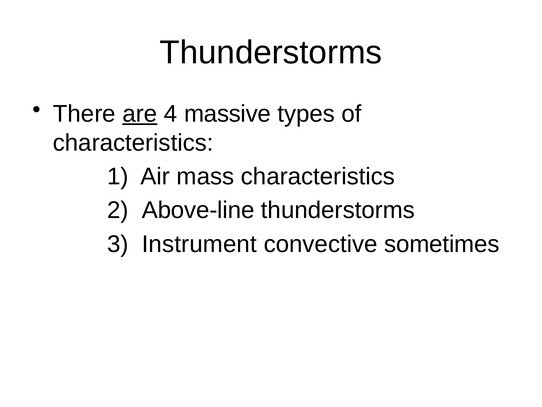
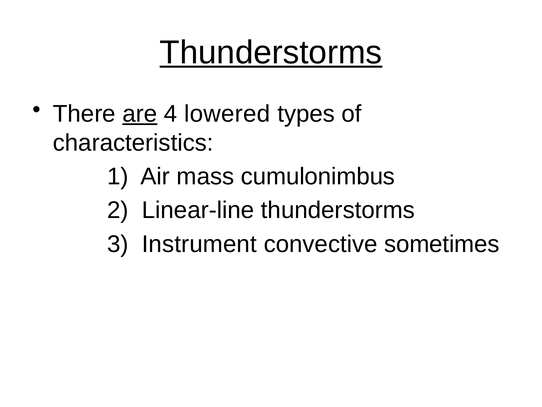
Thunderstorms underline: none -> present (271, 52)
massive: massive -> lowered (227, 114)
mass characteristics: characteristics -> cumulonimbus (318, 176)
Above-line: Above-line -> Linear-line (198, 210)
